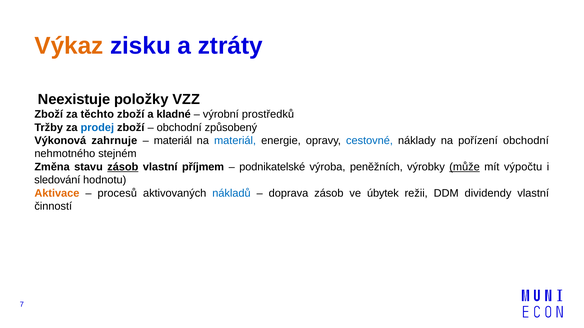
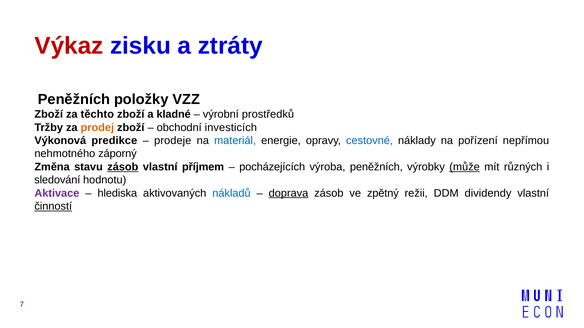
Výkaz colour: orange -> red (69, 46)
Neexistuje: Neexistuje -> Peněžních (74, 99)
prodej colour: blue -> orange (97, 128)
způsobený: způsobený -> investicích (231, 128)
zahrnuje: zahrnuje -> predikce (114, 141)
materiál: materiál -> prodeje (173, 141)
pořízení obchodní: obchodní -> nepřímou (526, 141)
stejném: stejném -> záporný (117, 154)
podnikatelské: podnikatelské -> pocházejících (272, 167)
výpočtu: výpočtu -> různých (523, 167)
Aktivace colour: orange -> purple (57, 193)
procesů: procesů -> hlediska (117, 193)
doprava underline: none -> present (289, 193)
úbytek: úbytek -> zpětný (383, 193)
činností underline: none -> present (53, 207)
